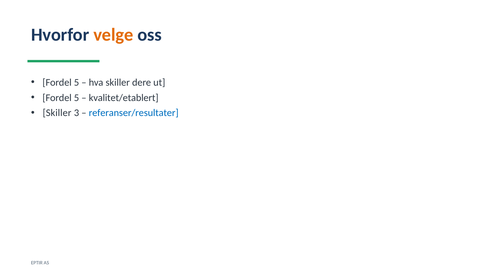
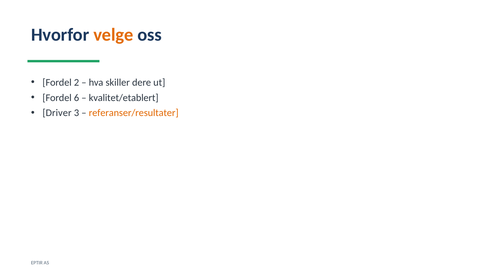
5: 5 -> 2 (77, 83)
5: 5 -> 6 (77, 98)
Skiller: Skiller -> Driver (57, 113)
referanser/resultater colour: blue -> orange (134, 113)
